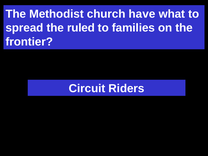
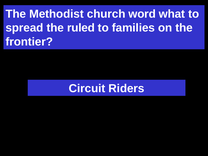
have: have -> word (142, 14)
